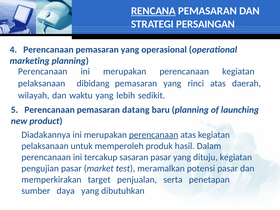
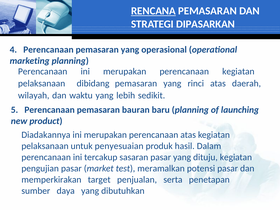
PERSAINGAN: PERSAINGAN -> DIPASARKAN (206, 24)
datang: datang -> bauran (136, 110)
perencanaan underline: present -> none (154, 135)
memperoleh: memperoleh -> penyesuaian (119, 146)
